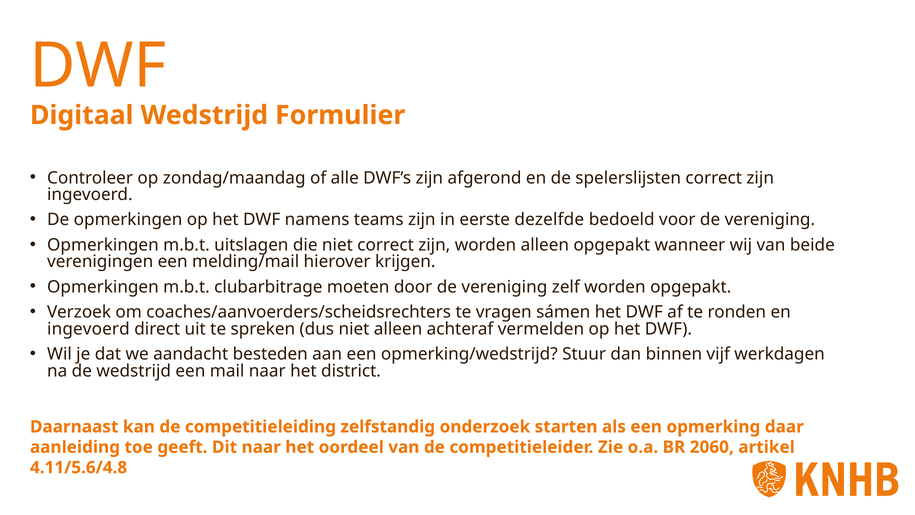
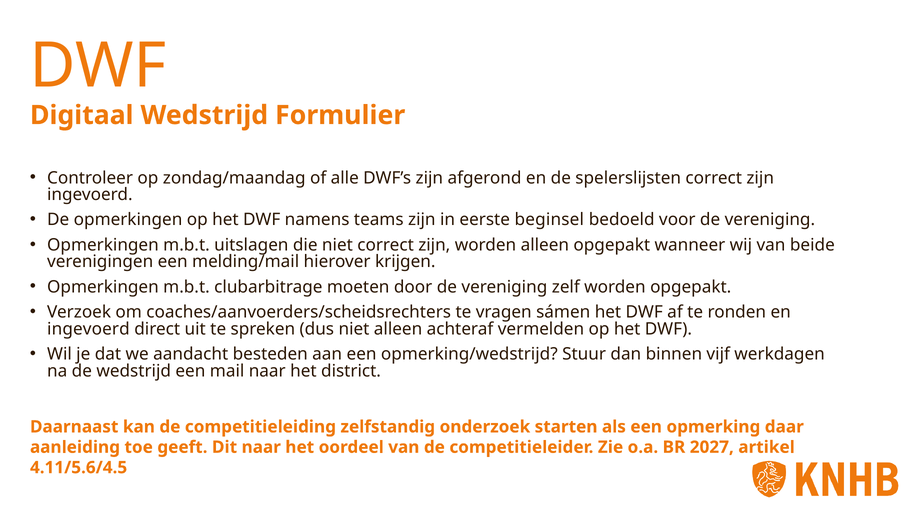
dezelfde: dezelfde -> beginsel (549, 220)
2060: 2060 -> 2027 (712, 447)
4.11/5.6/4.8: 4.11/5.6/4.8 -> 4.11/5.6/4.5 (79, 467)
